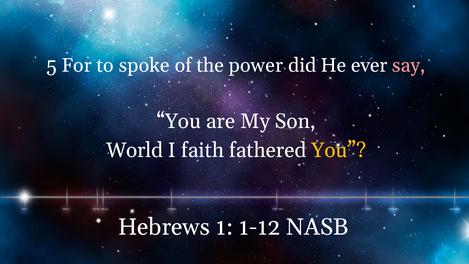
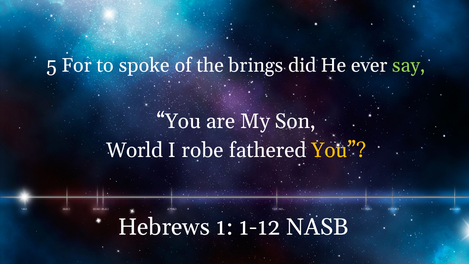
power: power -> brings (256, 65)
say colour: pink -> light green (409, 65)
faith: faith -> robe (203, 150)
